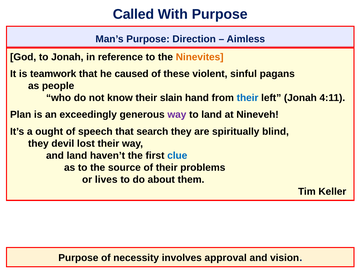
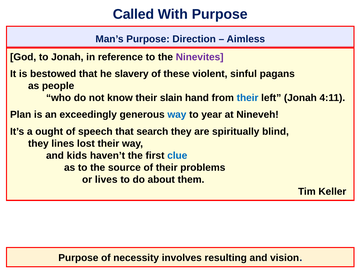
Ninevites colour: orange -> purple (200, 57)
teamwork: teamwork -> bestowed (53, 74)
caused: caused -> slavery (132, 74)
way colour: purple -> blue (177, 115)
to land: land -> year (212, 115)
devil: devil -> lines (63, 143)
and land: land -> kids (77, 155)
approval: approval -> resulting (226, 258)
